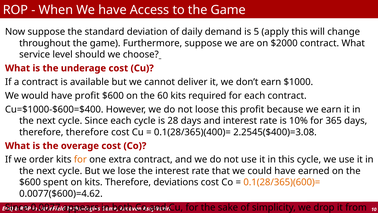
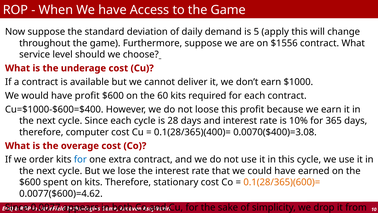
$2000: $2000 -> $1556 (284, 43)
therefore therefore: therefore -> computer (87, 132)
2.2545($400)=3.08: 2.2545($400)=3.08 -> 0.0070($400)=3.08 (275, 132)
for colour: orange -> blue (80, 159)
deviations: deviations -> stationary (176, 182)
